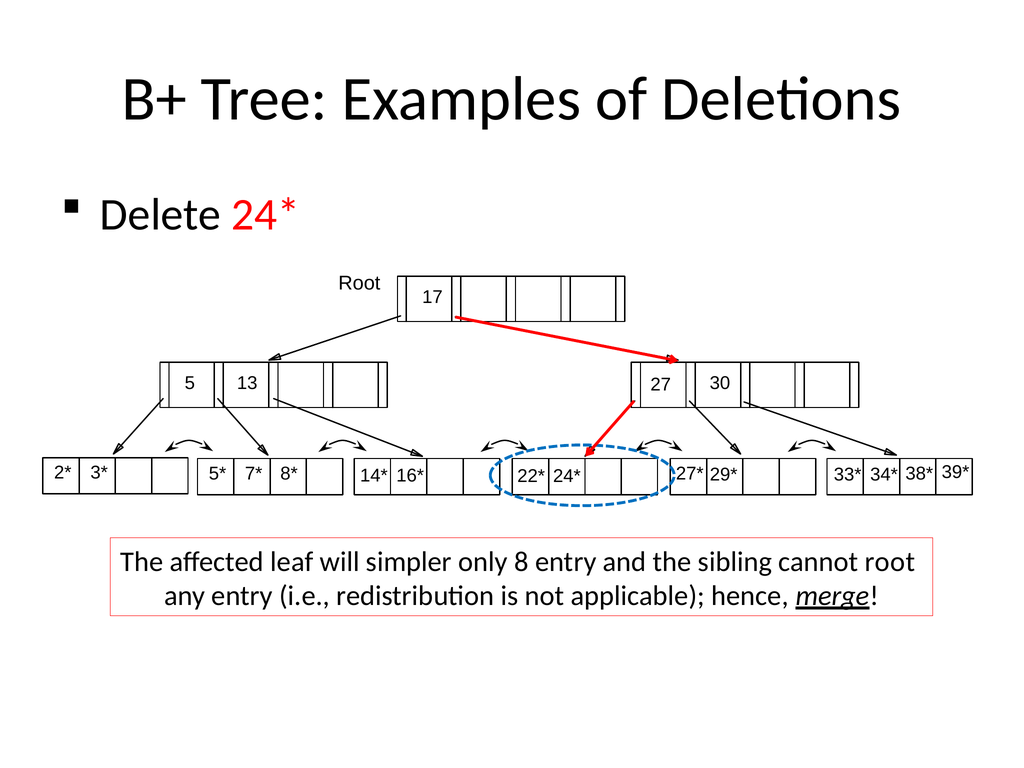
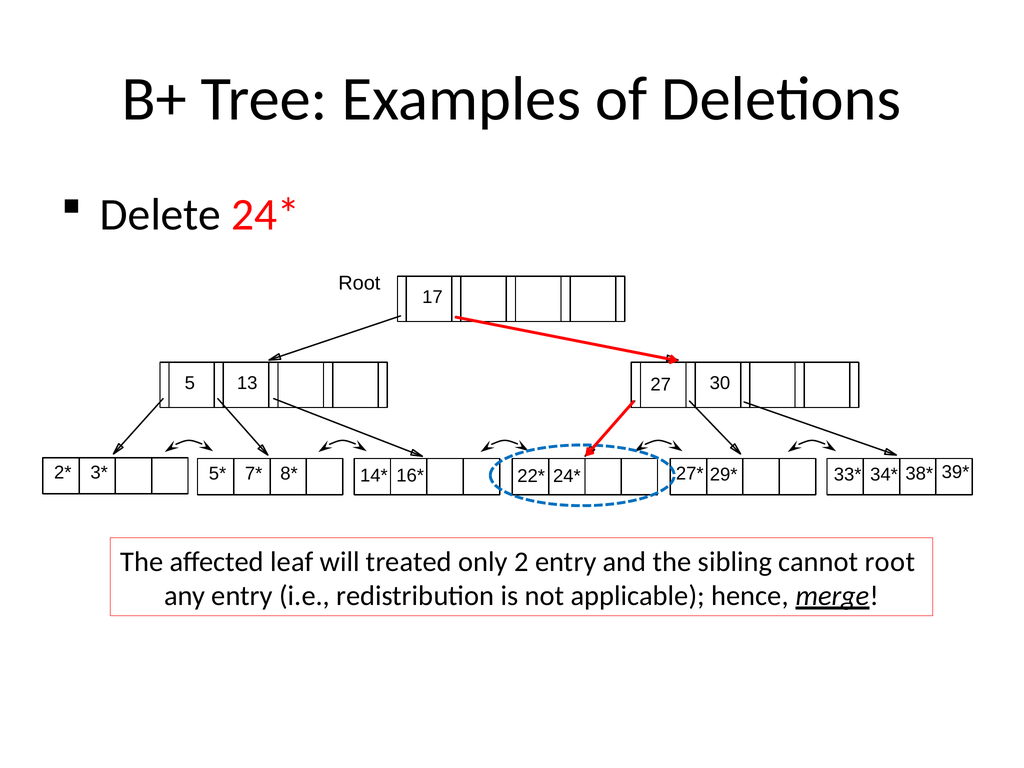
simpler: simpler -> treated (409, 562)
8: 8 -> 2 (521, 562)
